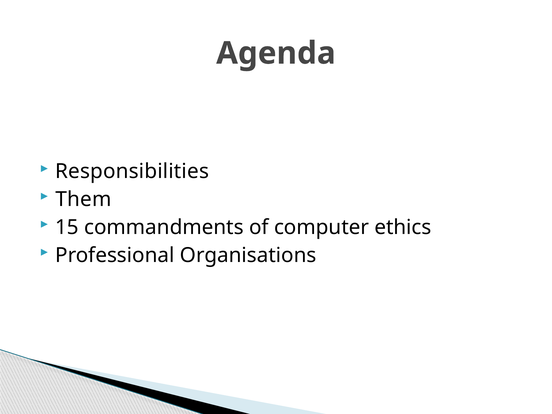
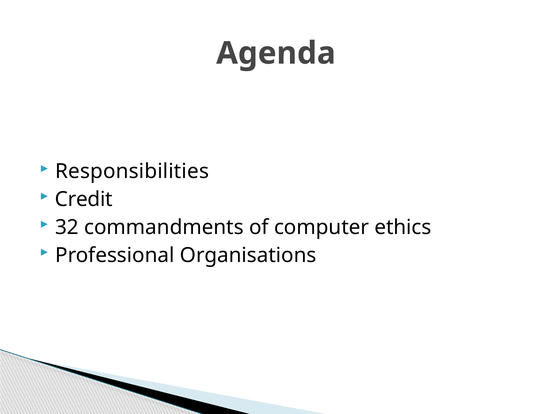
Them: Them -> Credit (84, 199)
15: 15 -> 32 (67, 227)
